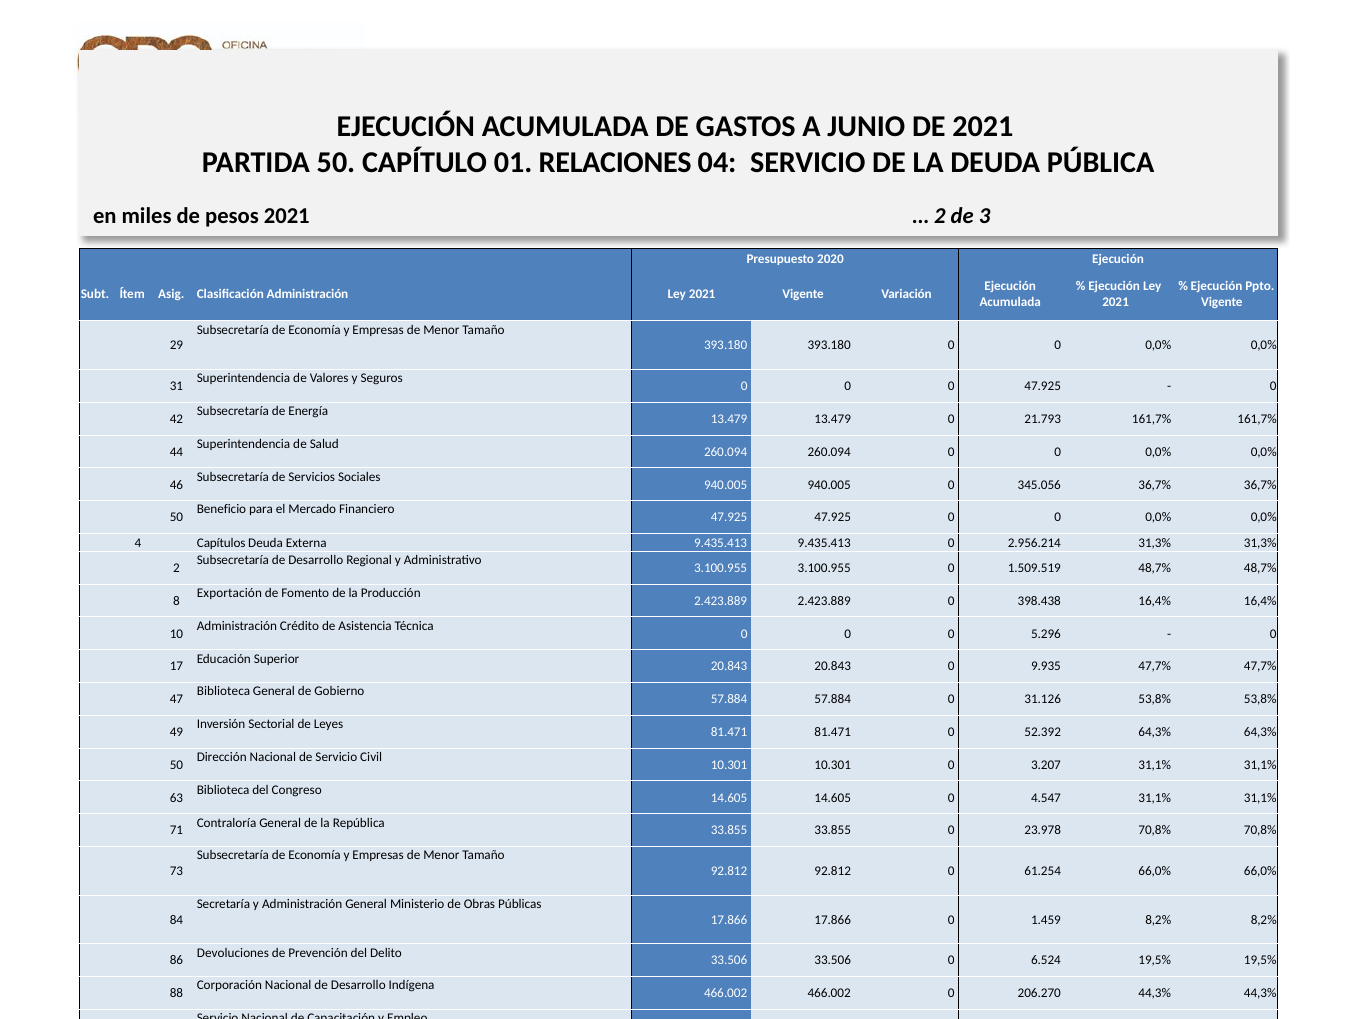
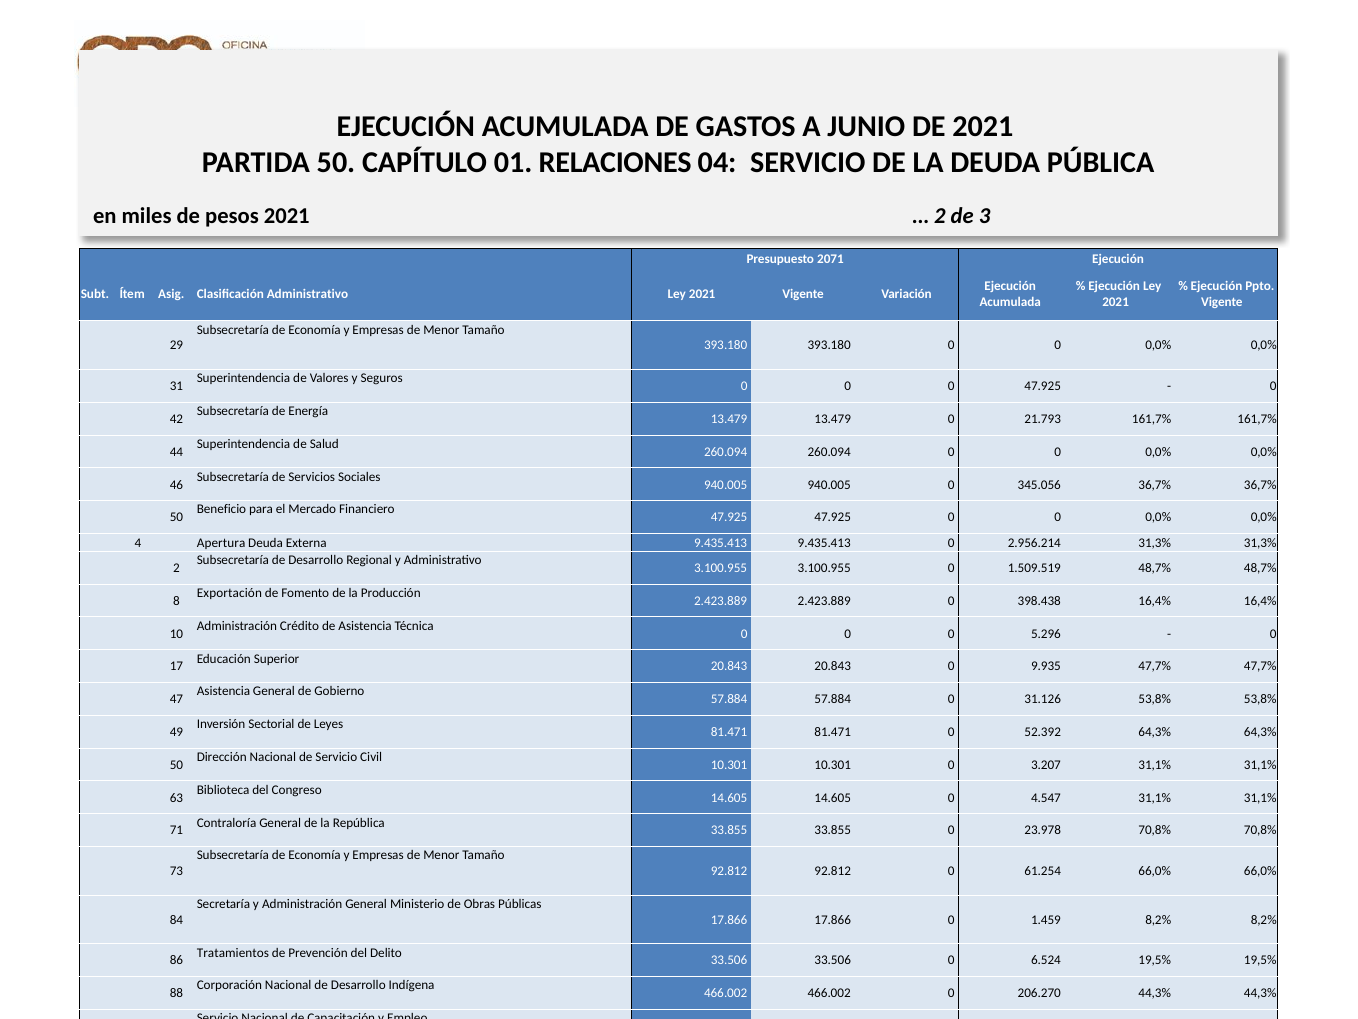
2020: 2020 -> 2071 (830, 259)
Clasificación Administración: Administración -> Administrativo (307, 294)
Capítulos: Capítulos -> Apertura (221, 543)
Biblioteca: Biblioteca -> Asistencia (224, 691)
Devoluciones: Devoluciones -> Tratamientos (233, 952)
